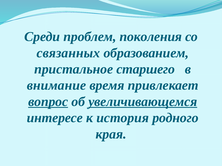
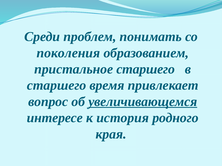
поколения: поколения -> понимать (151, 37)
связанных: связанных -> поколения (68, 53)
внимание: внимание -> старшего (57, 86)
вопрос underline: present -> none (48, 102)
